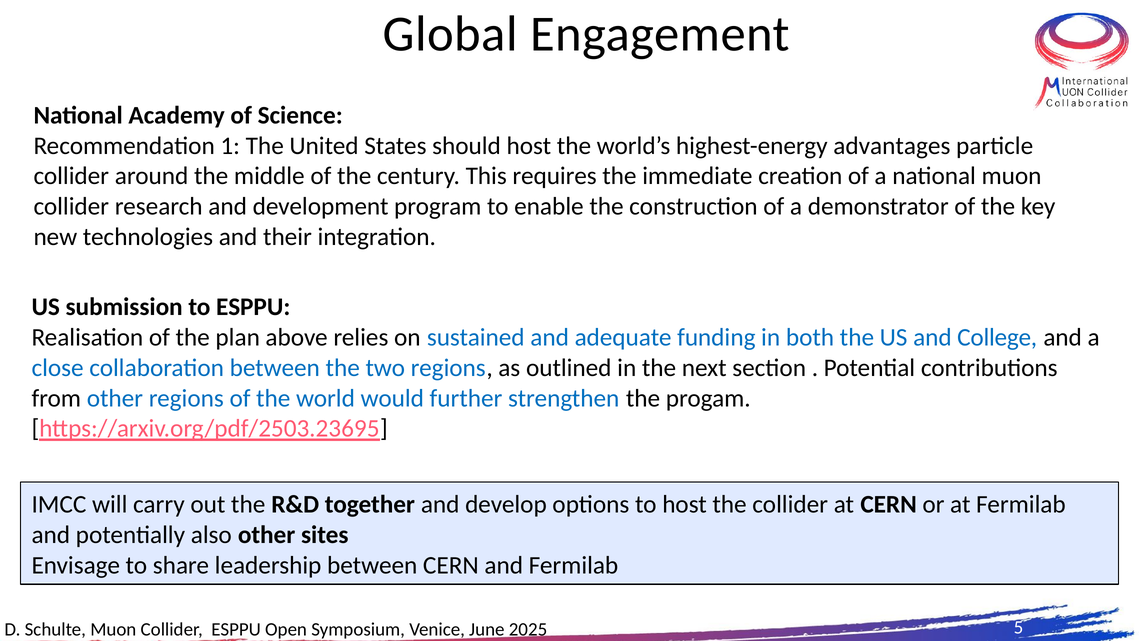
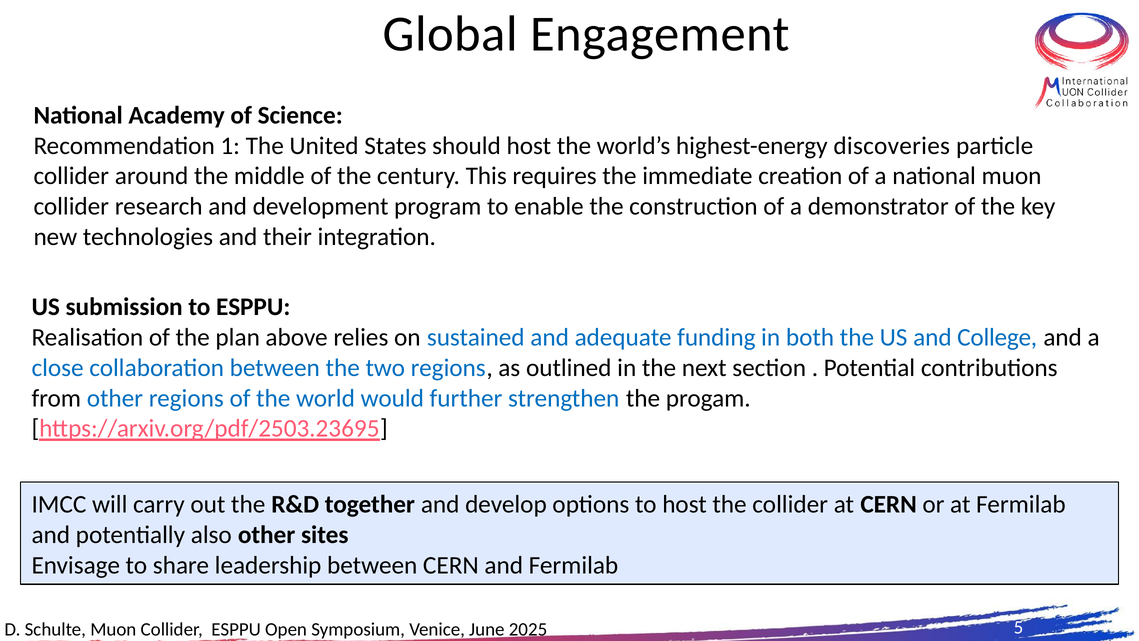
advantages: advantages -> discoveries (892, 146)
